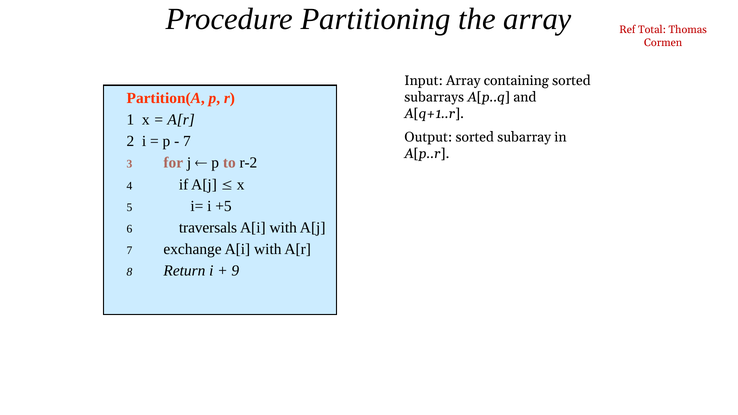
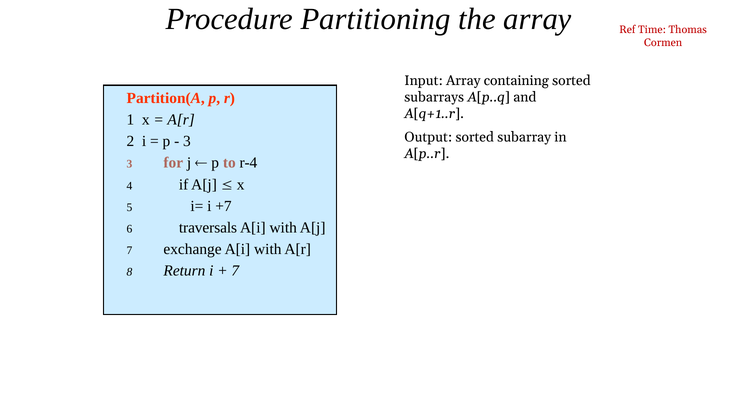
Total: Total -> Time (652, 30)
7: 7 -> 3 (187, 141)
r-2: r-2 -> r-4 (248, 163)
+5: +5 -> +7 (223, 206)
9: 9 -> 7 (235, 271)
